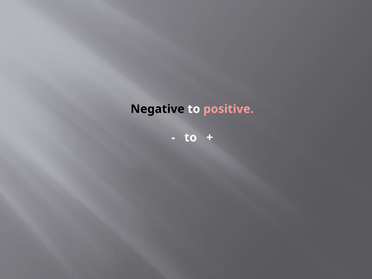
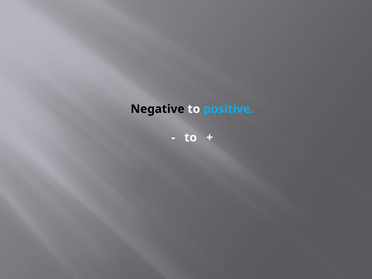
positive colour: pink -> light blue (228, 109)
